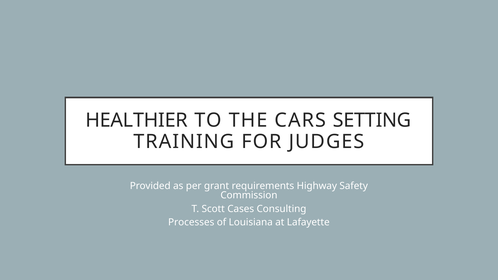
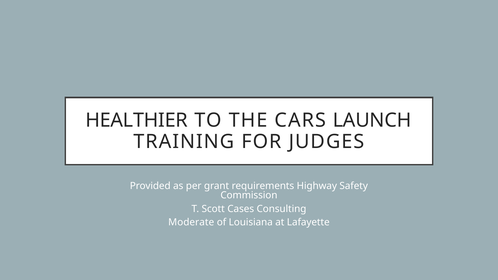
SETTING: SETTING -> LAUNCH (372, 120)
Processes: Processes -> Moderate (191, 223)
